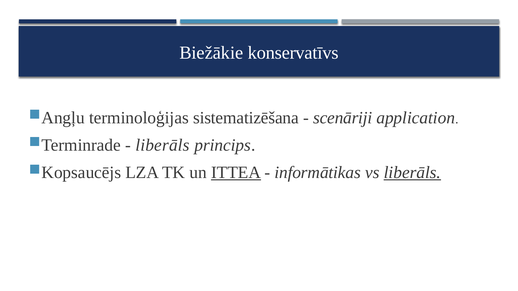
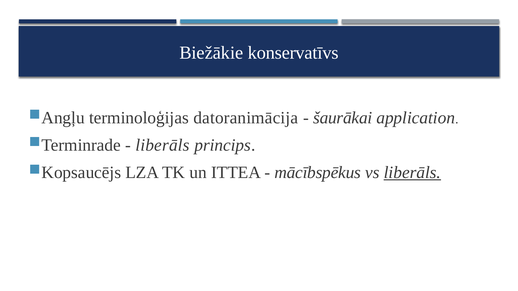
sistematizēšana: sistematizēšana -> datoranimācija (246, 118)
scenāriji: scenāriji -> šaurākai (343, 118)
ITTEA underline: present -> none (236, 173)
informātikas: informātikas -> mācībspēkus (318, 173)
